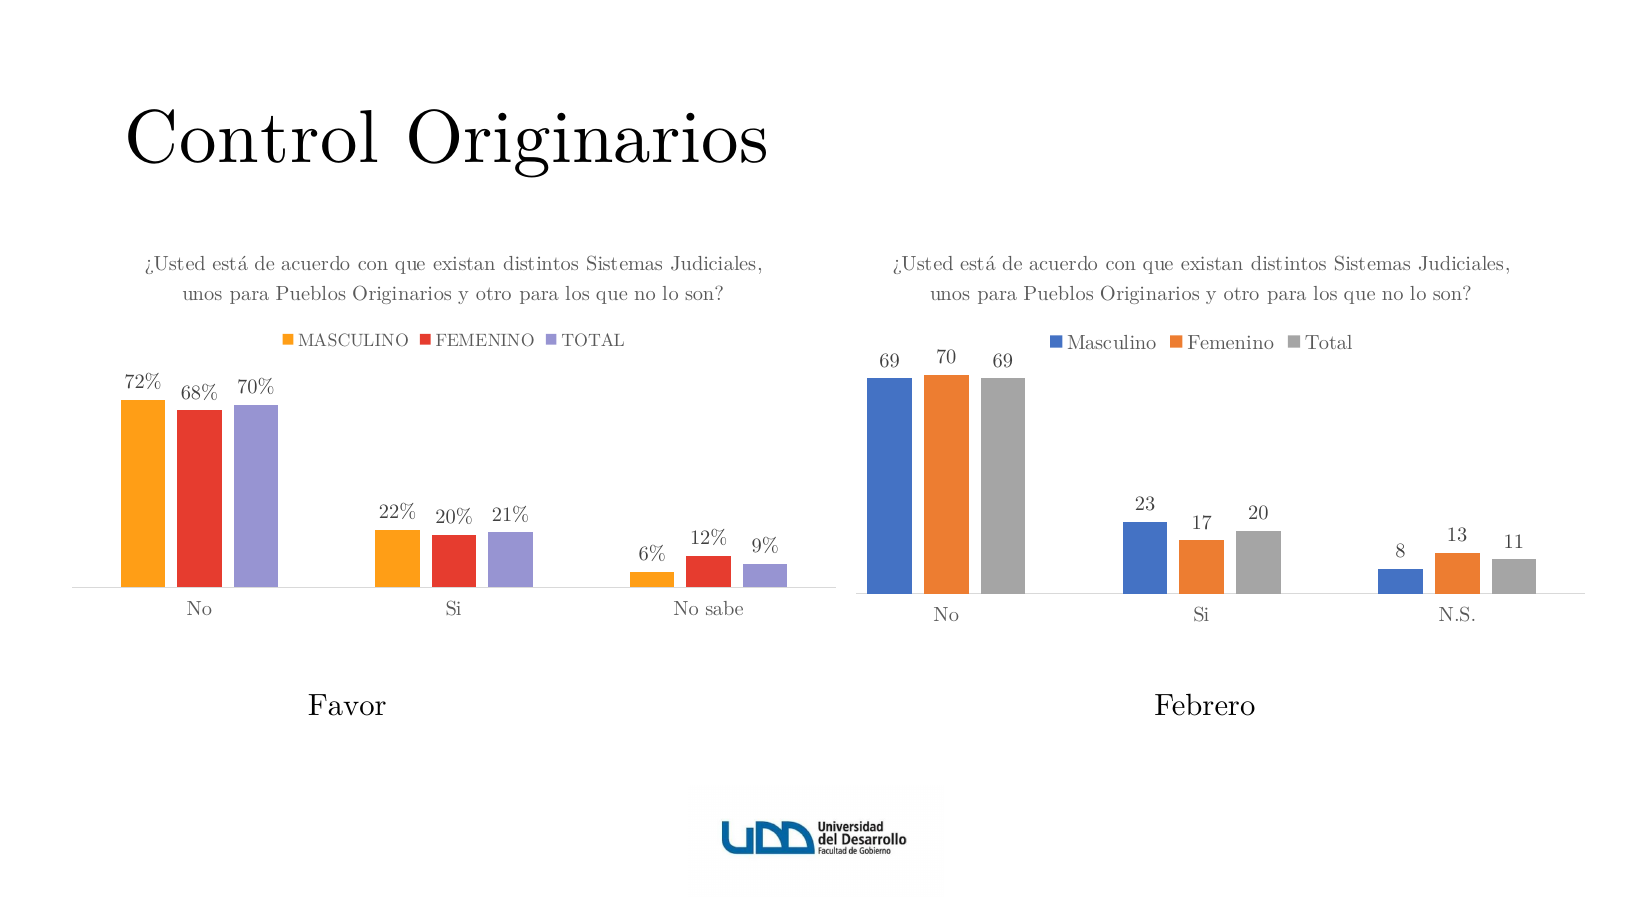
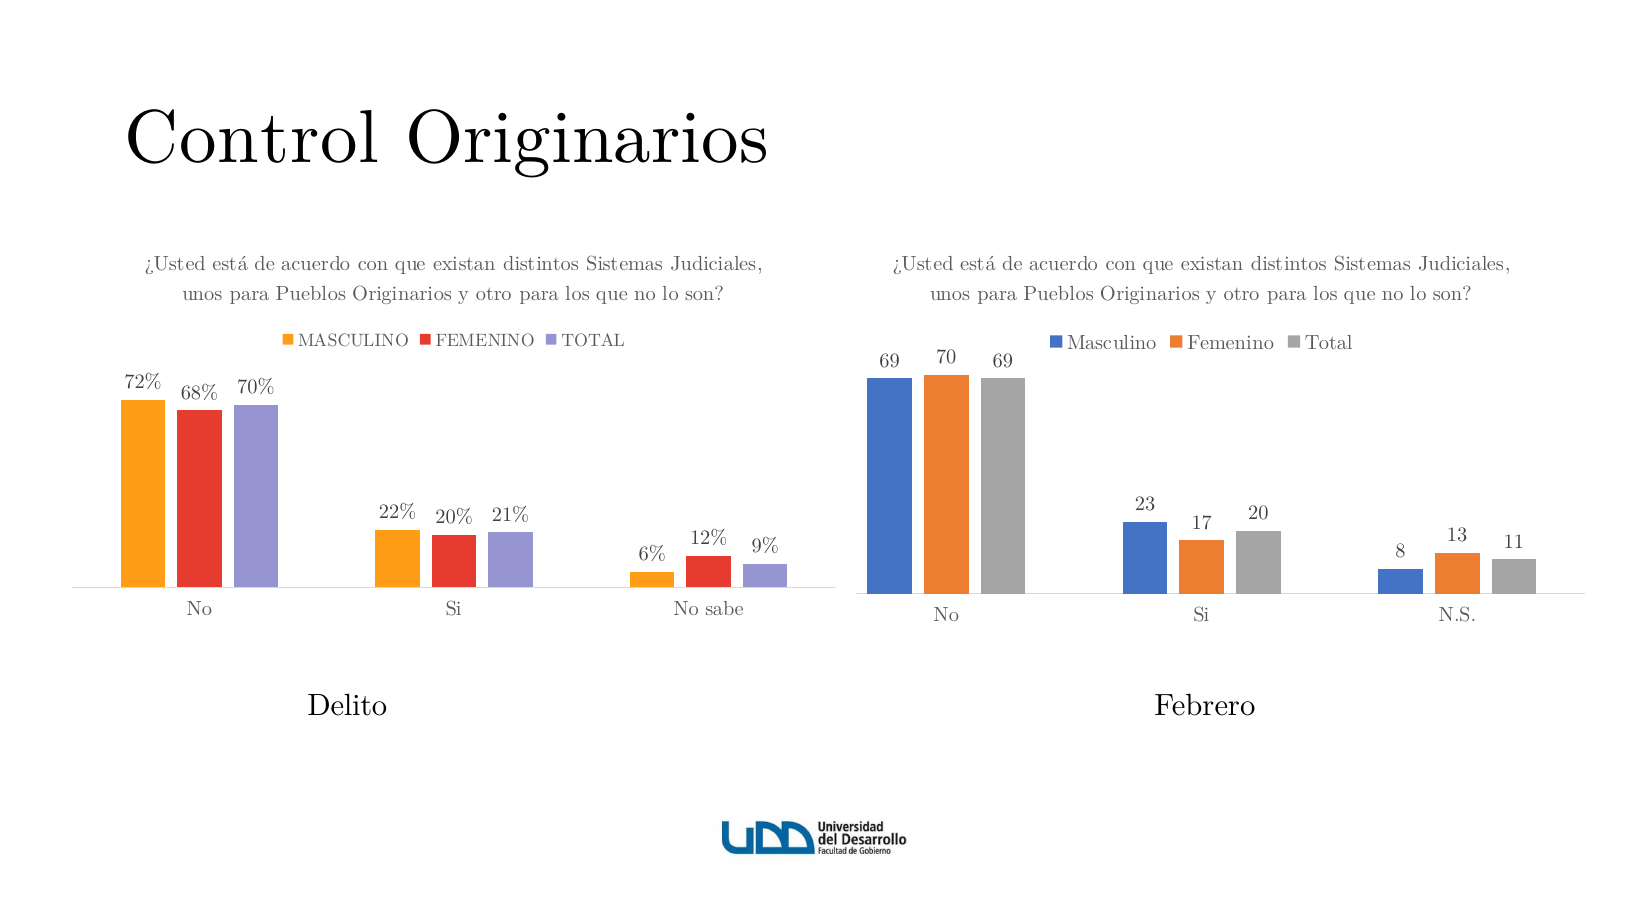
Favor: Favor -> Delito (347, 706)
